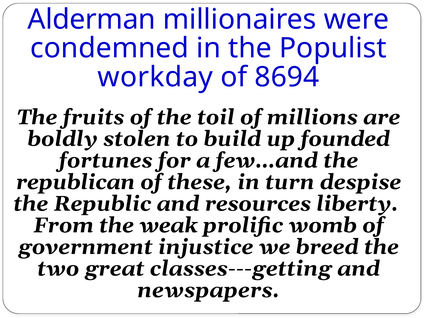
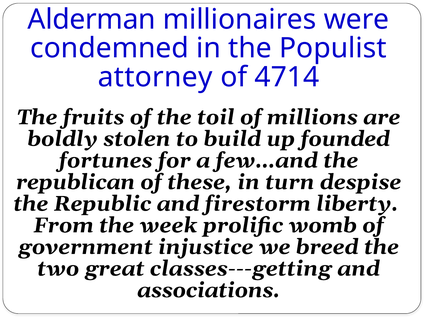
workday: workday -> attorney (155, 77)
8694: 8694 -> 4714 (287, 77)
resources: resources -> firestorm (258, 204)
weak: weak -> week (168, 225)
newspapers: newspapers -> associations (209, 290)
